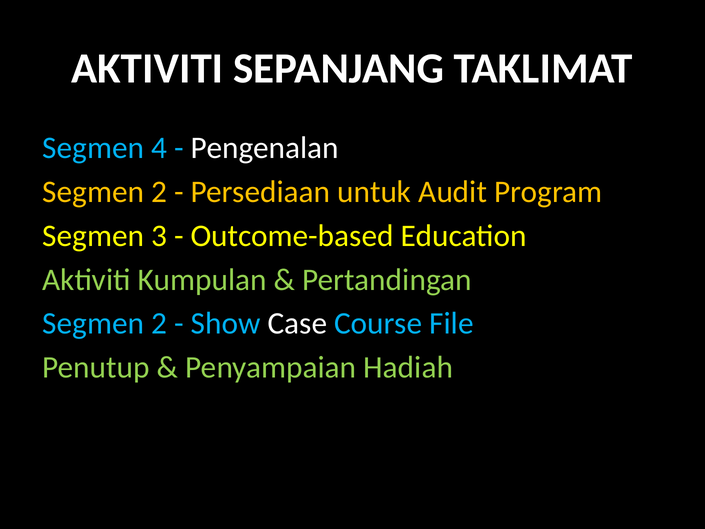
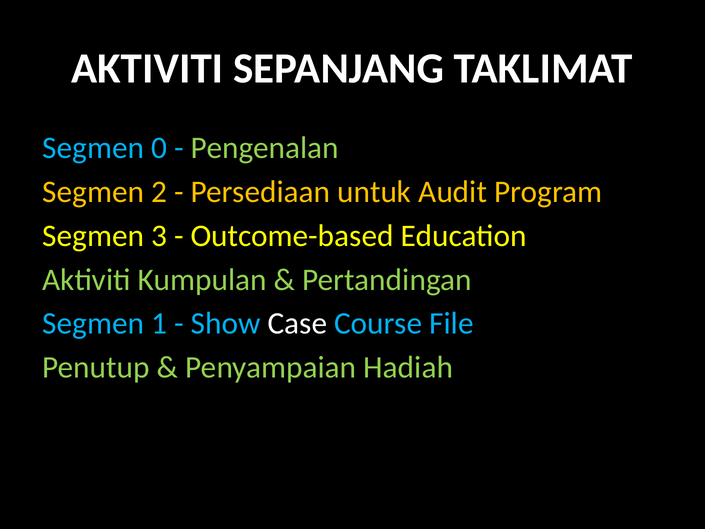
4: 4 -> 0 (159, 148)
Pengenalan colour: white -> light green (265, 148)
2: 2 -> 1 (159, 323)
